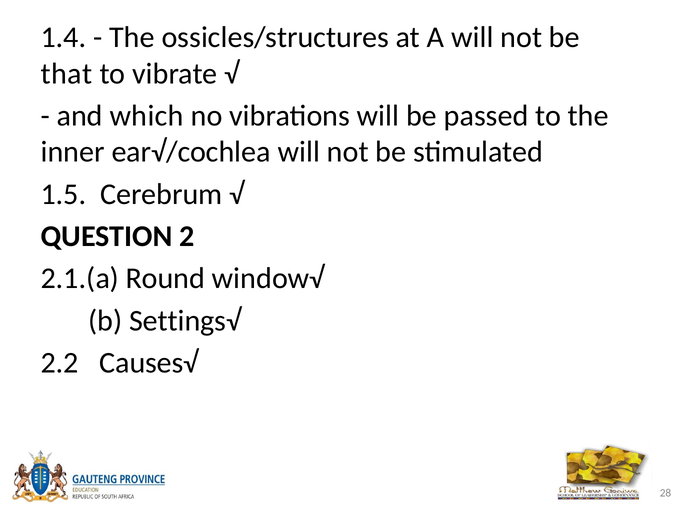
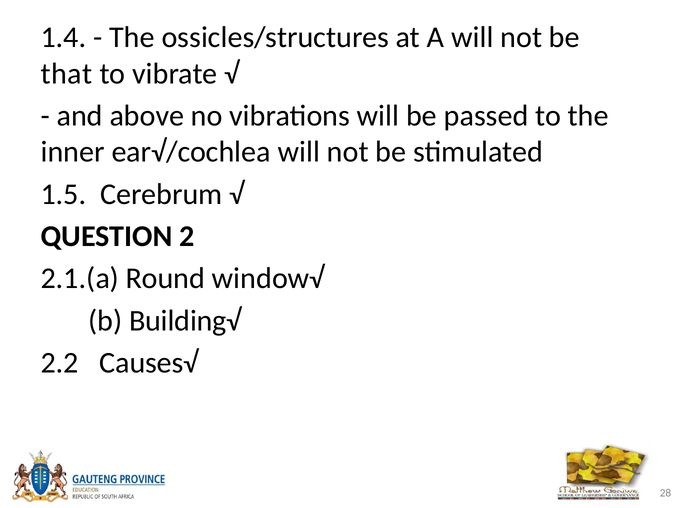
which: which -> above (147, 116)
Settings√: Settings√ -> Building√ (185, 321)
